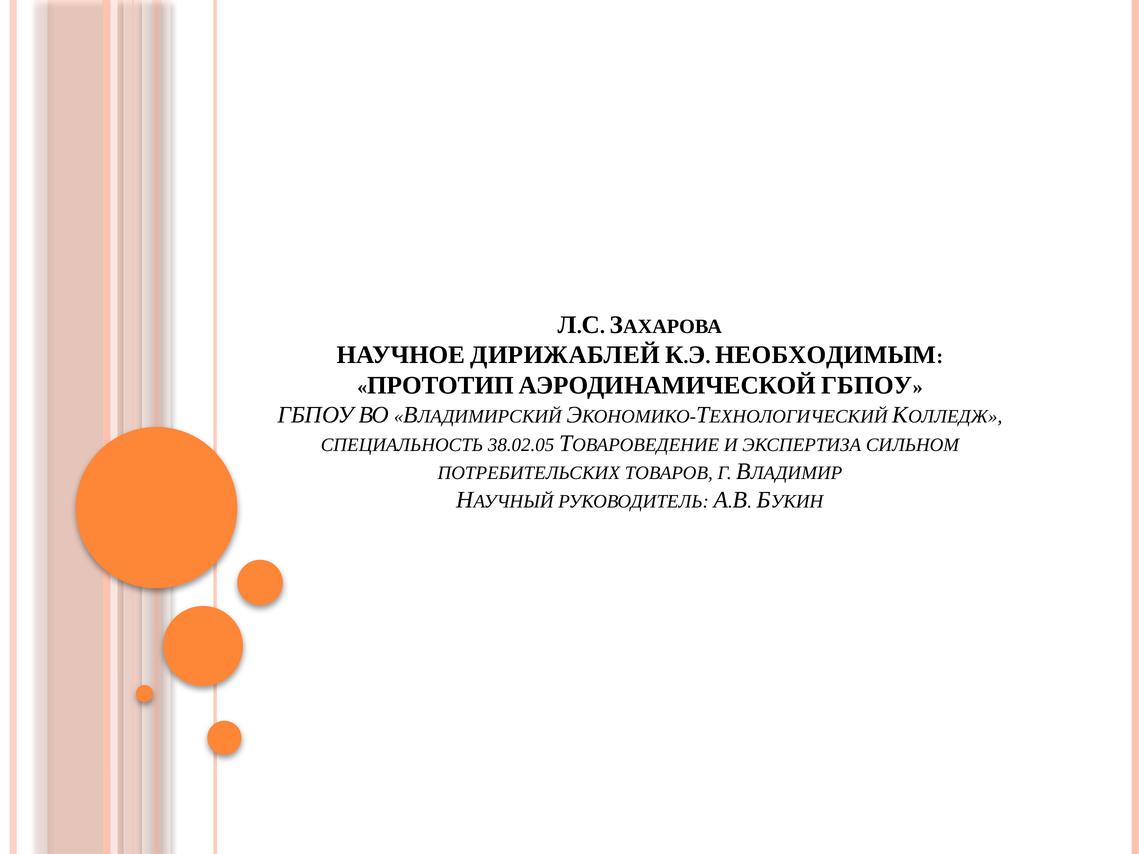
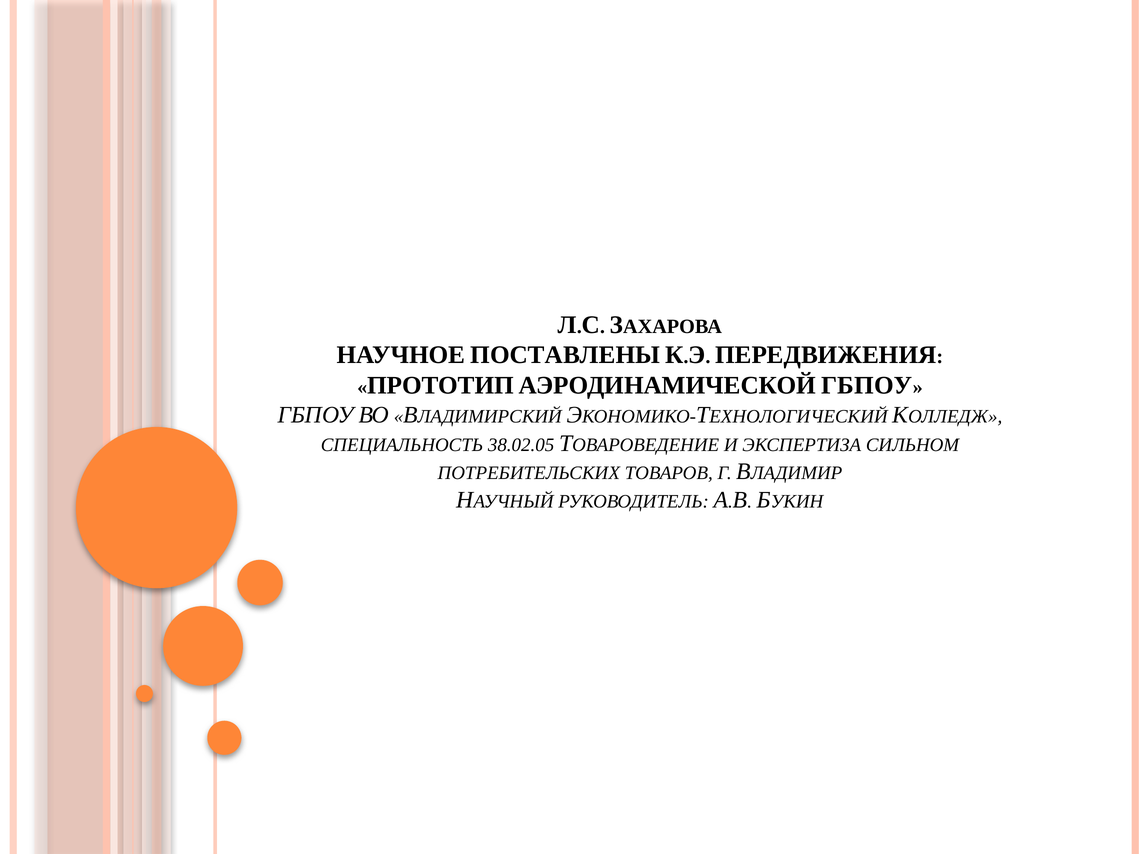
ДИРИЖАБЛЕЙ: ДИРИЖАБЛЕЙ -> ПОСТАВЛЕНЫ (565, 355)
НЕОБХОДИМЫМ: НЕОБХОДИМЫМ -> ПЕРЕДВИЖЕНИЯ (826, 355)
